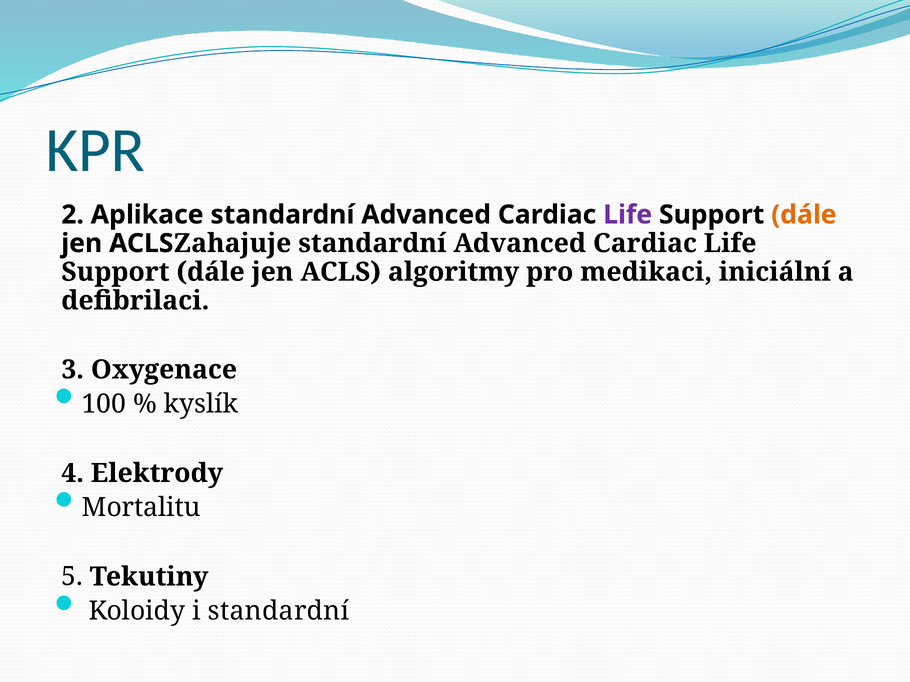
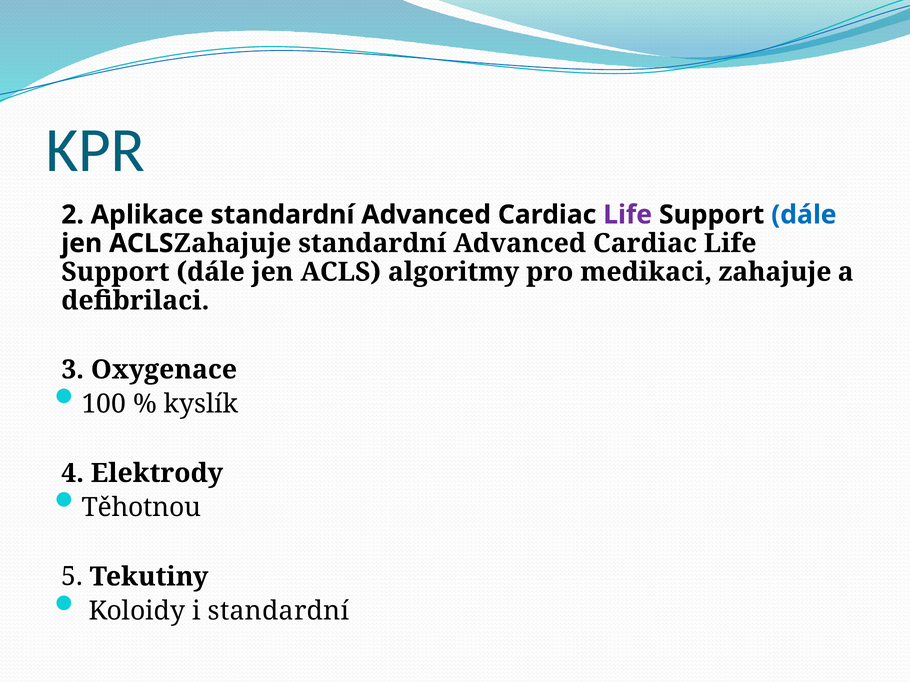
dále colour: orange -> blue (804, 215)
medikaci iniciální: iniciální -> zahajuje (775, 272)
Mortalitu: Mortalitu -> Těhotnou (141, 508)
